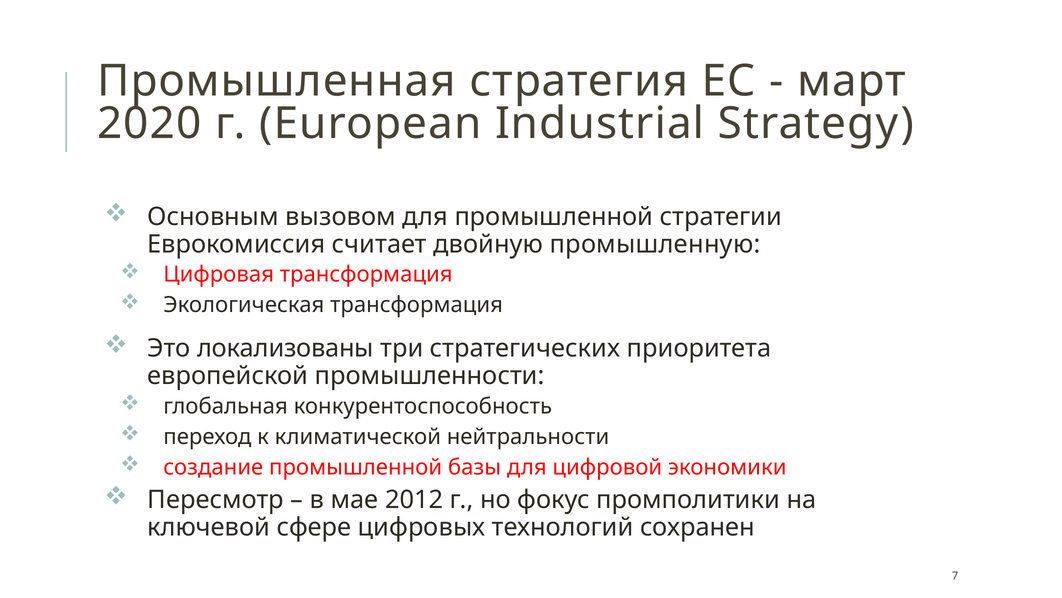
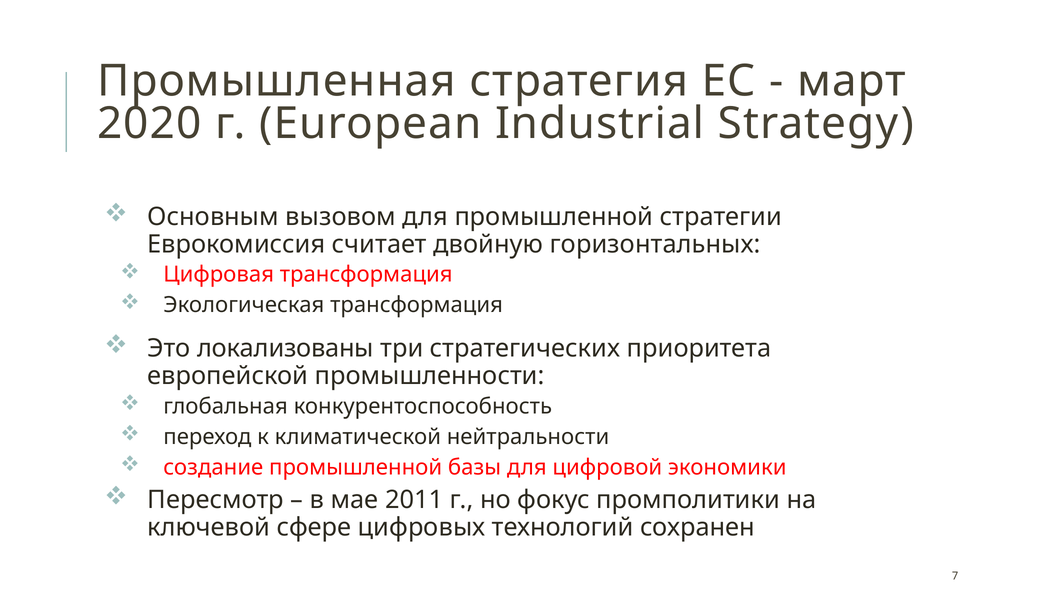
промышленную: промышленную -> горизонтальных (655, 244)
2012: 2012 -> 2011 (414, 499)
